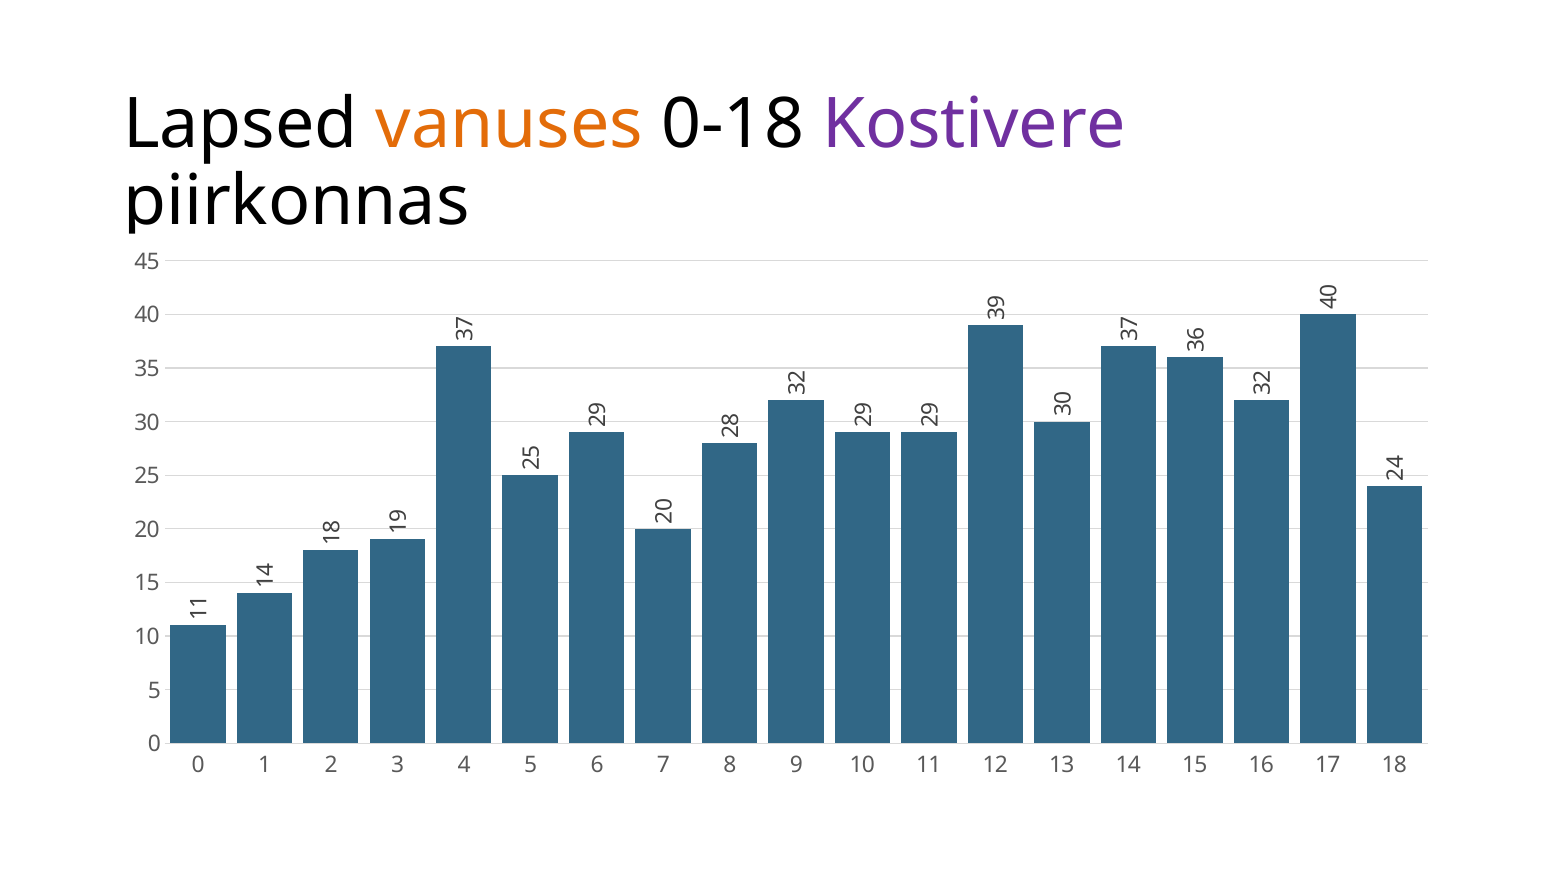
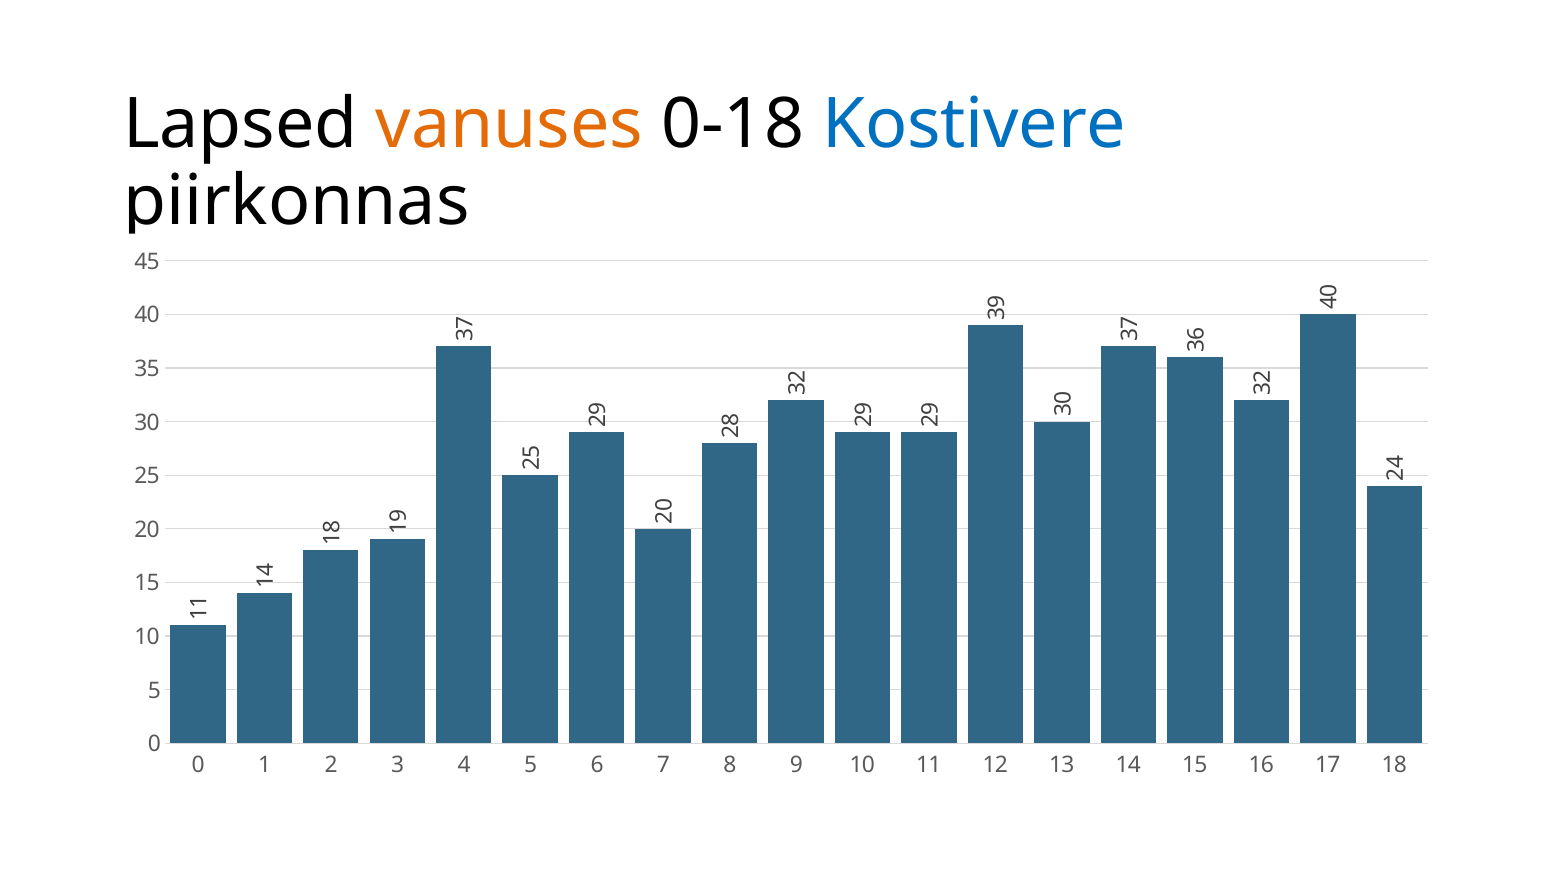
Kostivere colour: purple -> blue (974, 124)
